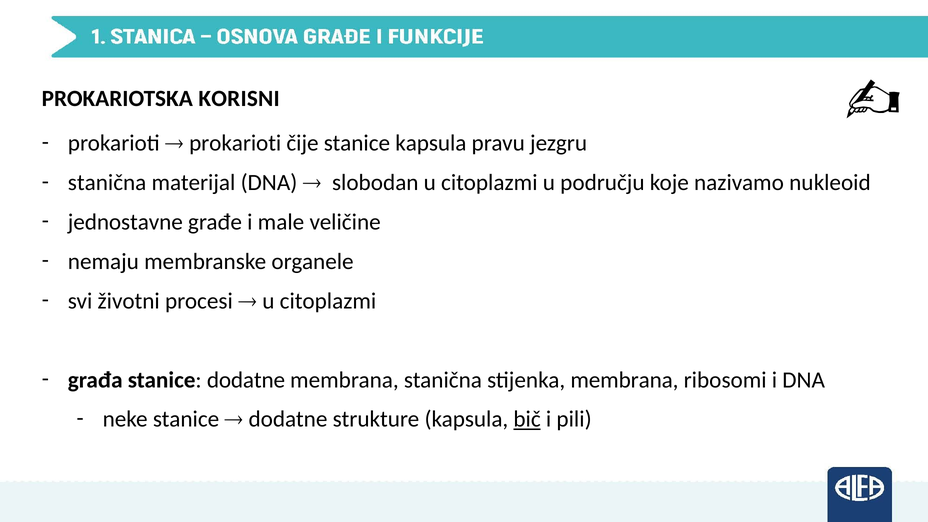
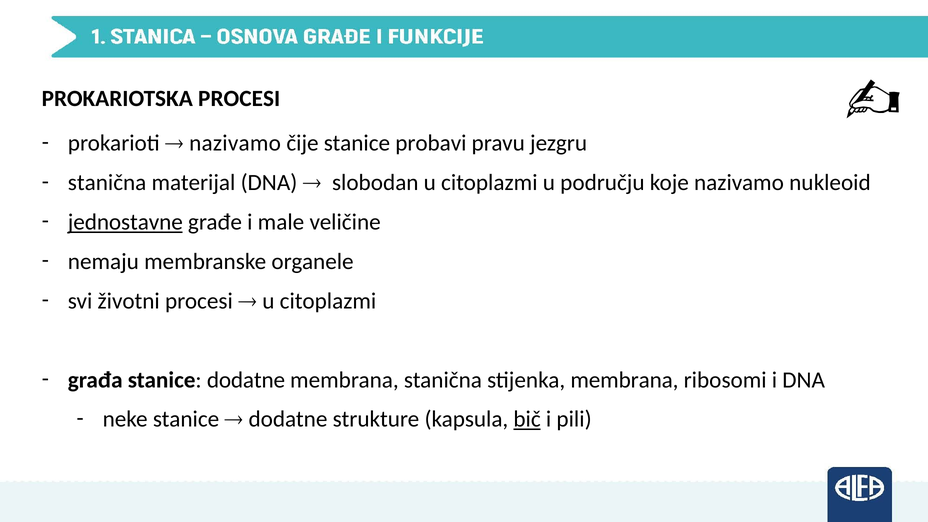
PROKARIOTSKA KORISNI: KORISNI -> PROCESI (239, 99)
prokarioti: prokarioti -> nazivamo (235, 143)
stanice kapsula: kapsula -> probavi (431, 143)
jednostavne underline: none -> present (125, 222)
